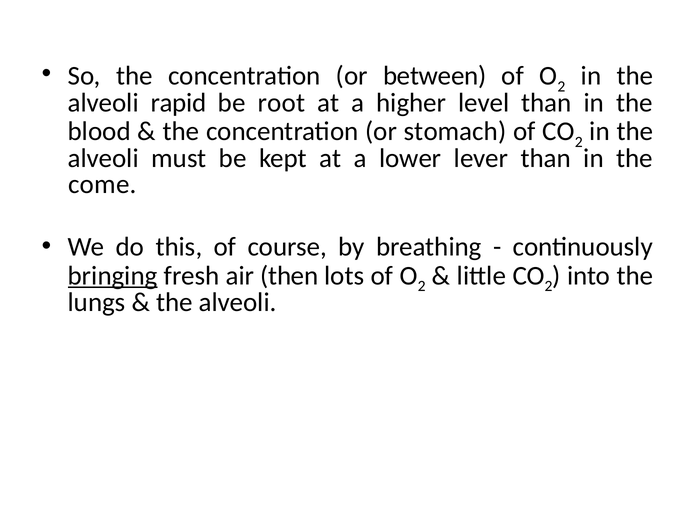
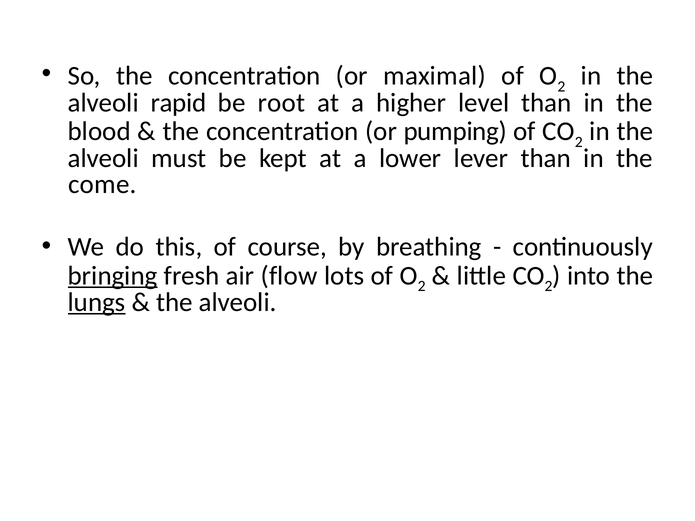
between: between -> maximal (434, 76)
stomach: stomach -> pumping (455, 132)
then: then -> flow (289, 276)
lungs underline: none -> present (97, 302)
